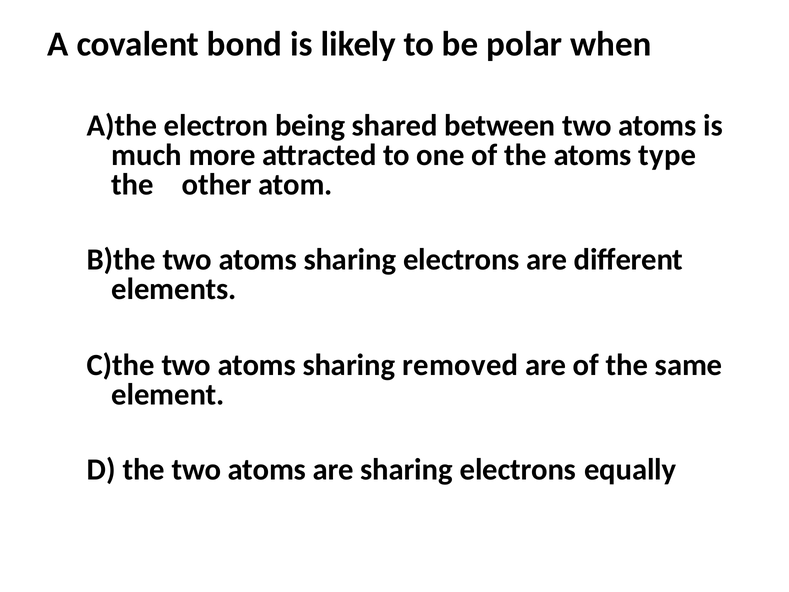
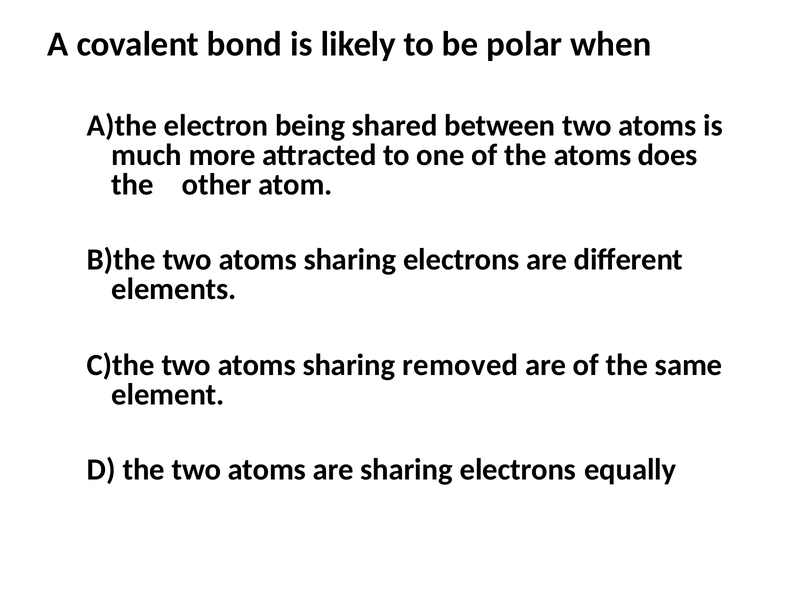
type: type -> does (668, 155)
